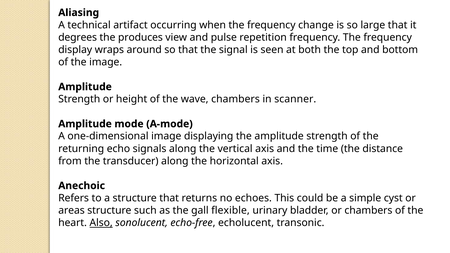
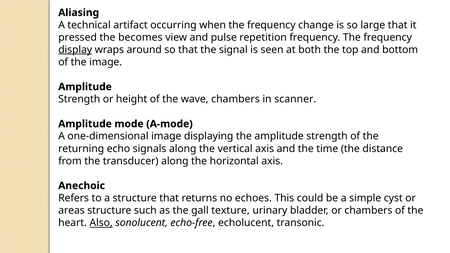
degrees: degrees -> pressed (78, 37)
produces: produces -> becomes (140, 37)
display underline: none -> present (75, 50)
flexible: flexible -> texture (230, 211)
